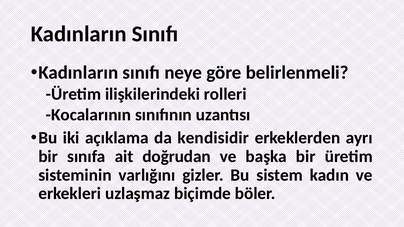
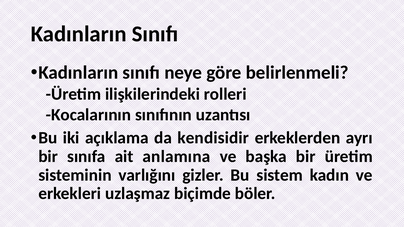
doğrudan: doğrudan -> anlamına (176, 157)
